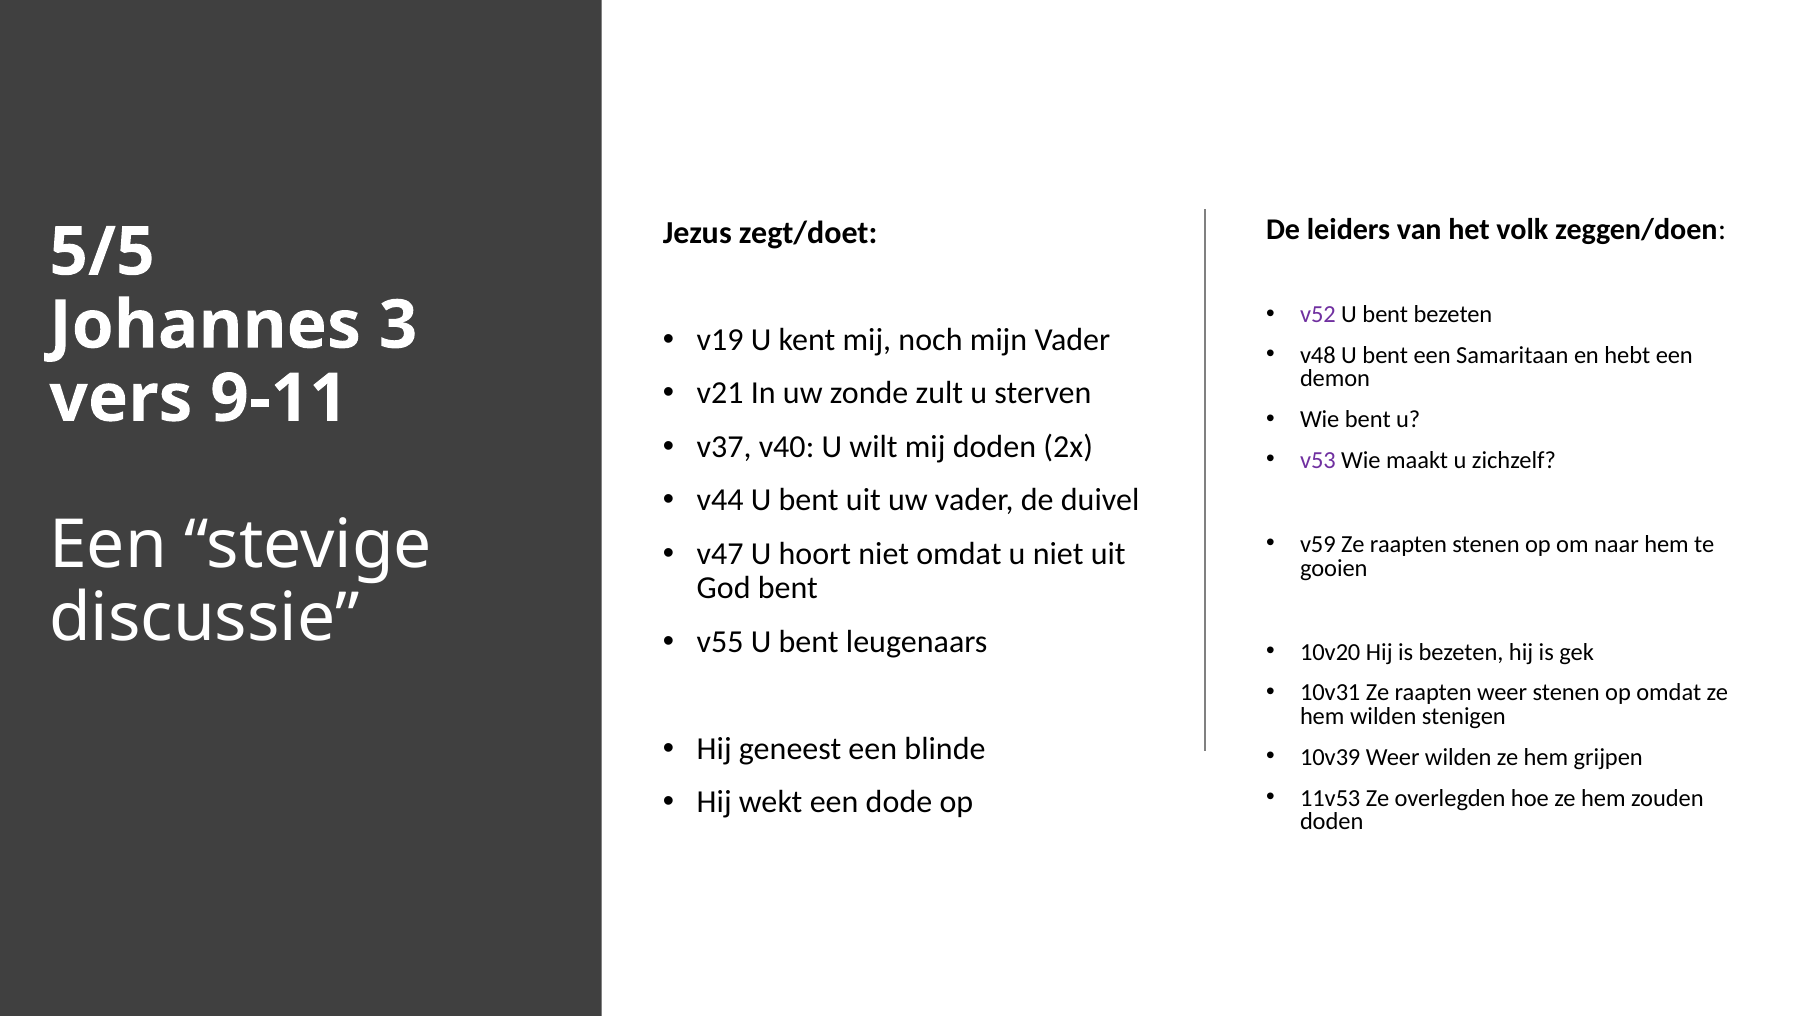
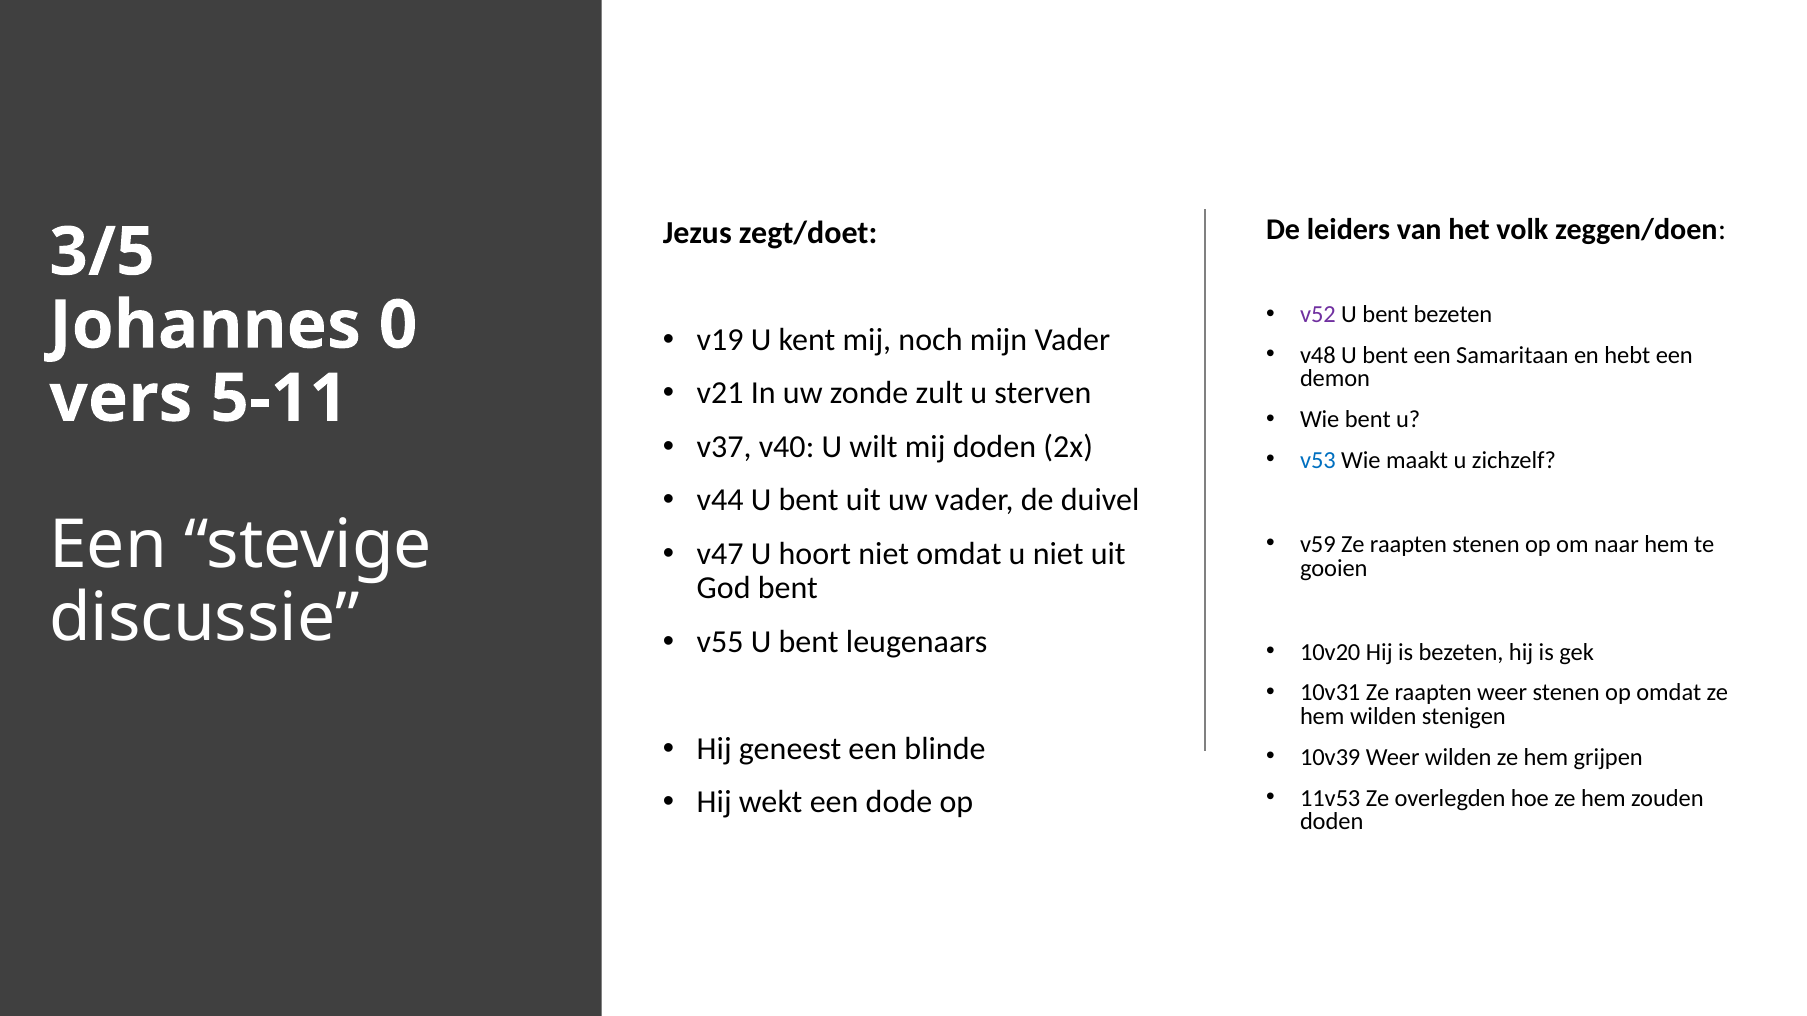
5/5: 5/5 -> 3/5 (102, 252)
3: 3 -> 0 (398, 326)
9-11: 9-11 -> 5-11 (279, 399)
v53 colour: purple -> blue (1318, 460)
